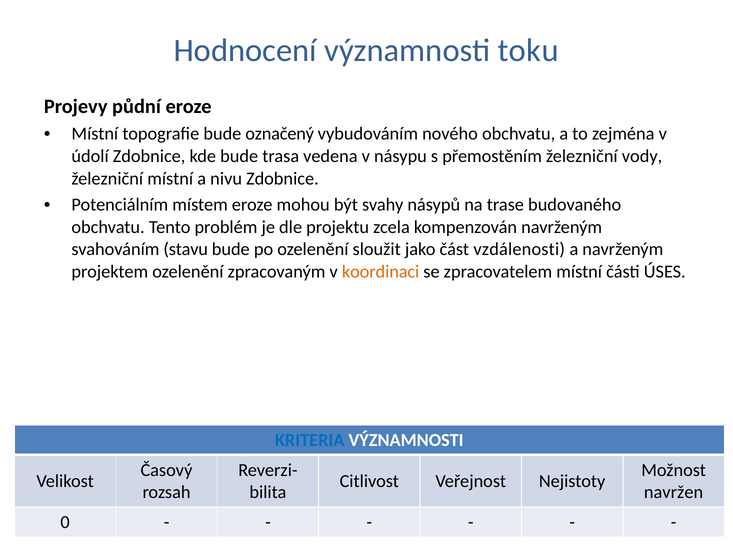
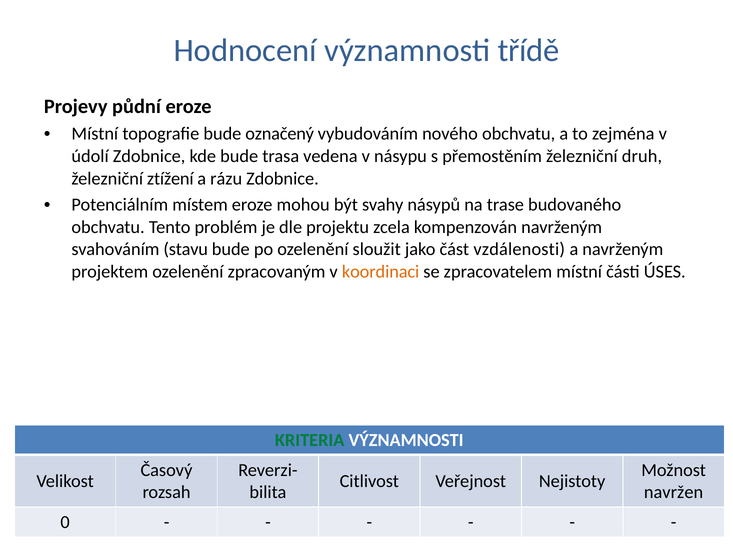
toku: toku -> třídě (529, 51)
vody: vody -> druh (642, 156)
železniční místní: místní -> ztížení (170, 179)
nivu: nivu -> rázu (226, 179)
KRITERIA colour: blue -> green (310, 440)
